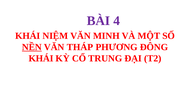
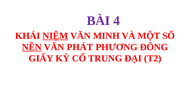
NIỆM underline: none -> present (55, 36)
THÁP: THÁP -> PHÁT (80, 47)
KHÁI: KHÁI -> GIẤY (41, 58)
